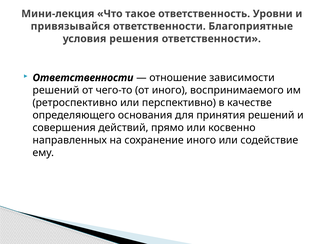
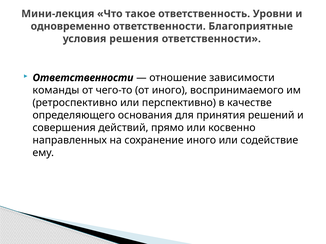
привязывайся: привязывайся -> одновременно (70, 26)
решений: решений -> команды (56, 90)
